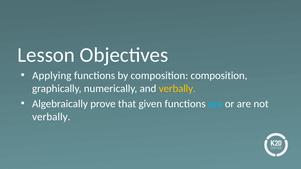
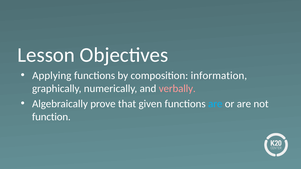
composition composition: composition -> information (219, 76)
verbally colour: yellow -> pink (177, 89)
verbally: verbally -> function (51, 117)
